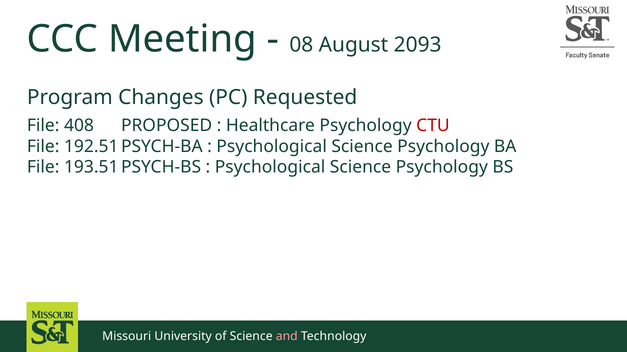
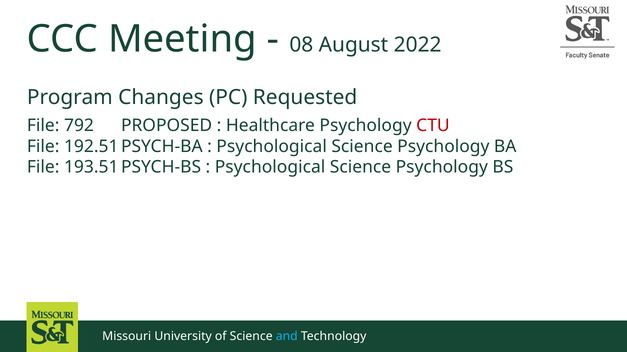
2093: 2093 -> 2022 (418, 45)
408: 408 -> 792 (79, 126)
and colour: pink -> light blue (287, 337)
